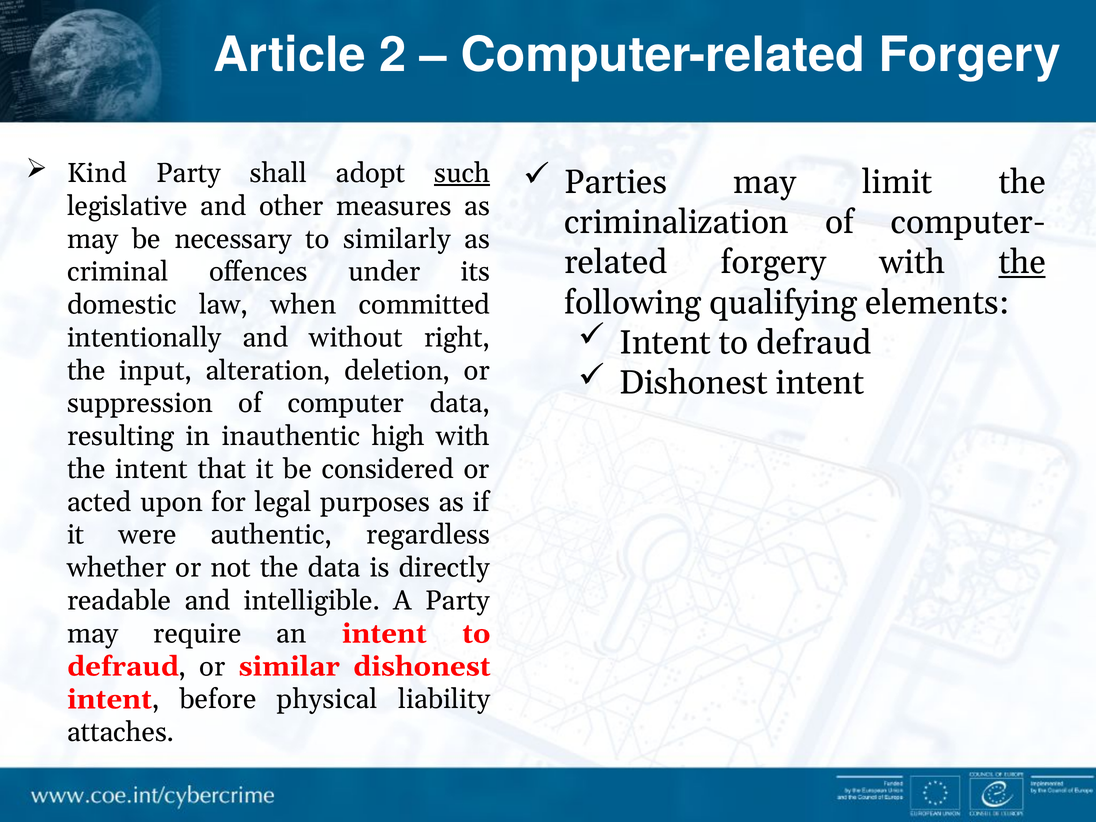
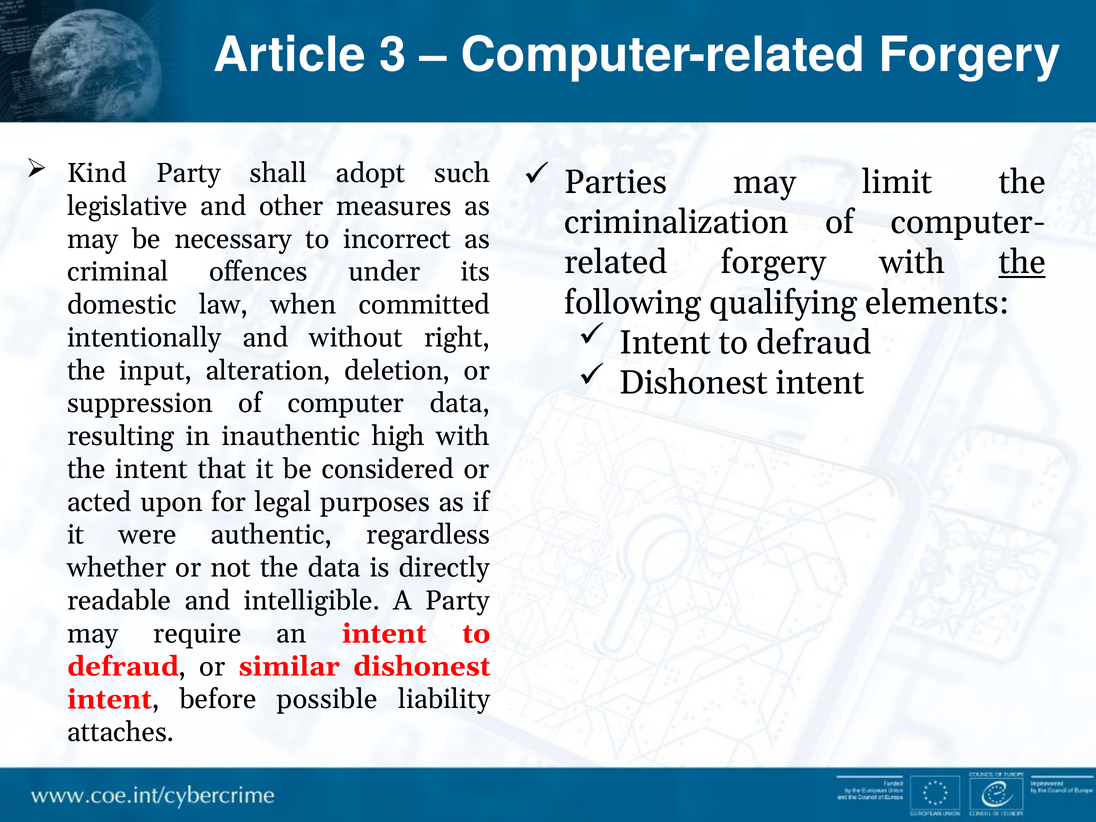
2: 2 -> 3 (393, 55)
such underline: present -> none (462, 173)
similarly: similarly -> incorrect (397, 239)
physical: physical -> possible (327, 699)
